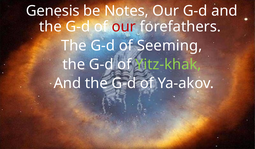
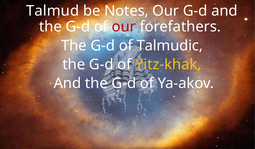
Genesis: Genesis -> Talmud (53, 11)
Seeming: Seeming -> Talmudic (170, 46)
Yitz-khak colour: light green -> yellow (168, 65)
